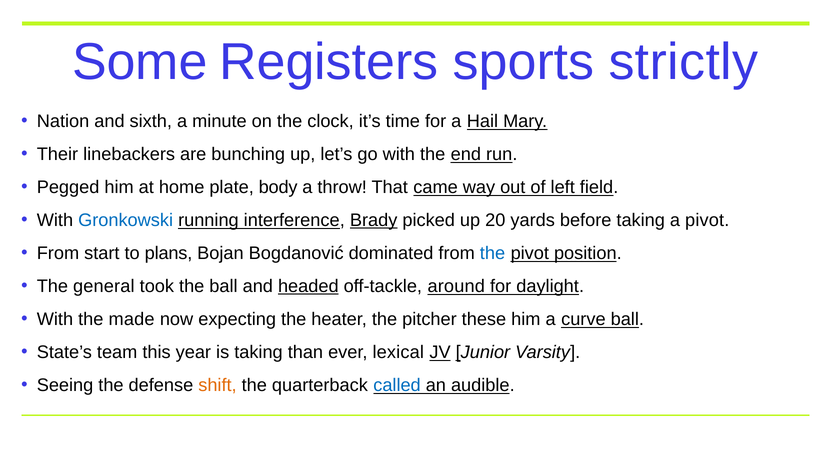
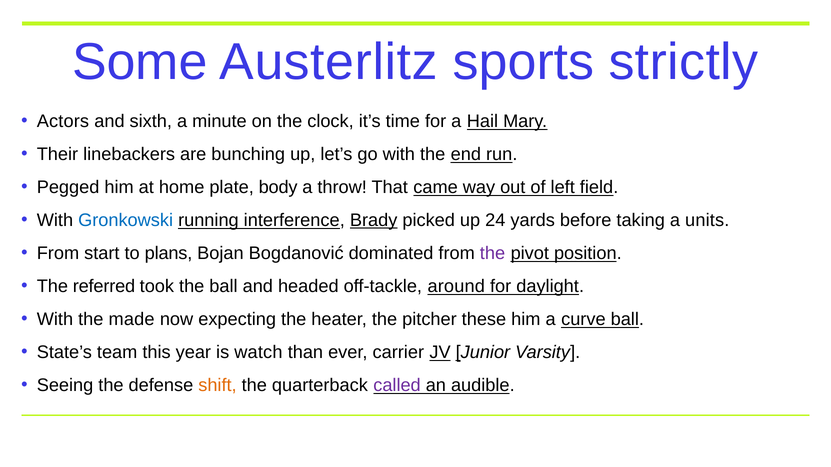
Registers: Registers -> Austerlitz (329, 62)
Nation: Nation -> Actors (63, 122)
20: 20 -> 24 (495, 221)
a pivot: pivot -> units (707, 221)
the colour: blue -> purple (492, 254)
general: general -> referred (104, 287)
headed underline: present -> none (308, 287)
is taking: taking -> watch (258, 353)
lexical: lexical -> carrier (398, 353)
called colour: blue -> purple (397, 386)
